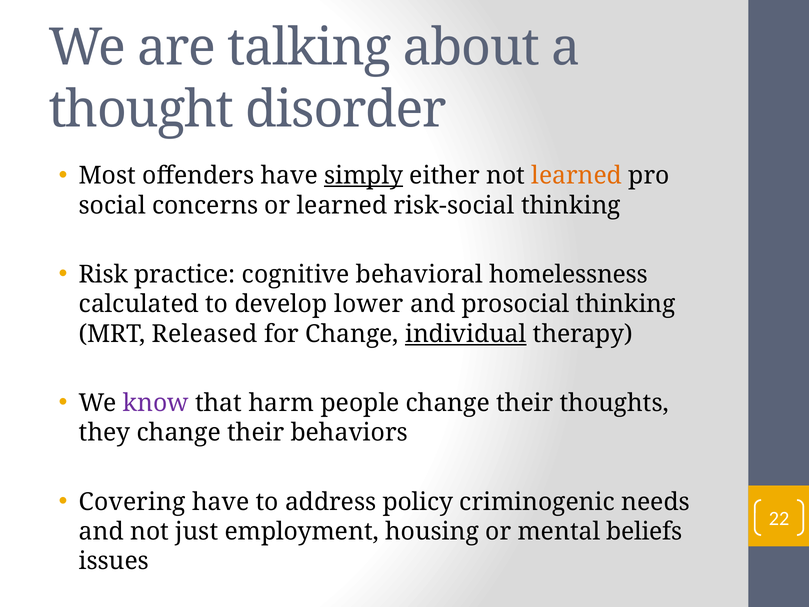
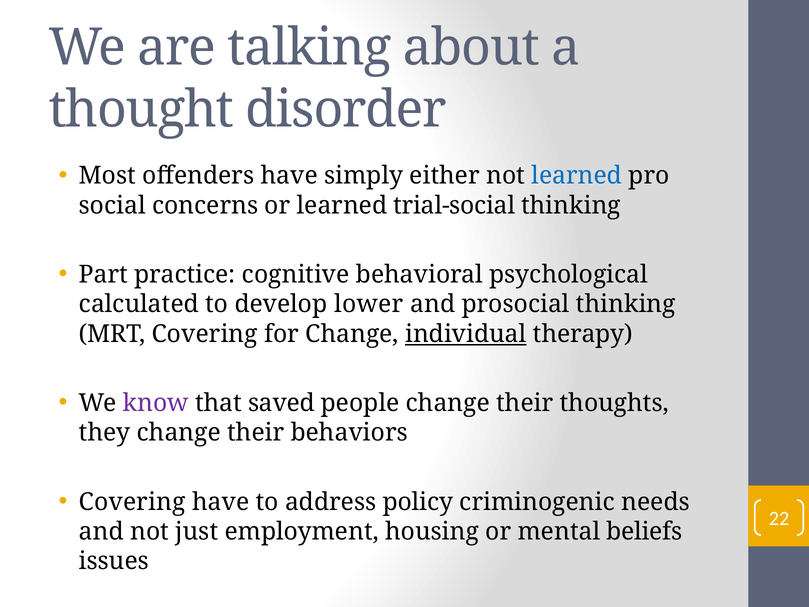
simply underline: present -> none (364, 176)
learned colour: orange -> blue (577, 176)
risk-social: risk-social -> trial-social (454, 205)
Risk: Risk -> Part (103, 274)
homelessness: homelessness -> psychological (569, 274)
MRT Released: Released -> Covering (205, 334)
harm: harm -> saved (281, 403)
